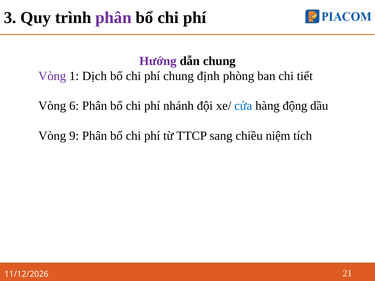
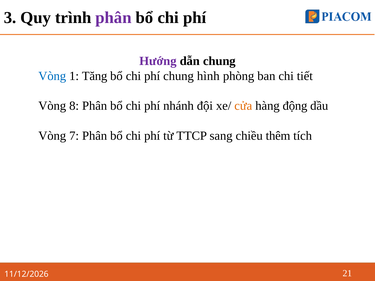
Vòng colour: purple -> blue (52, 76)
Dịch: Dịch -> Tăng (95, 76)
định: định -> hình (208, 76)
6: 6 -> 8 (74, 106)
cửa colour: blue -> orange (243, 106)
9: 9 -> 7 (74, 136)
niệm: niệm -> thêm (278, 136)
